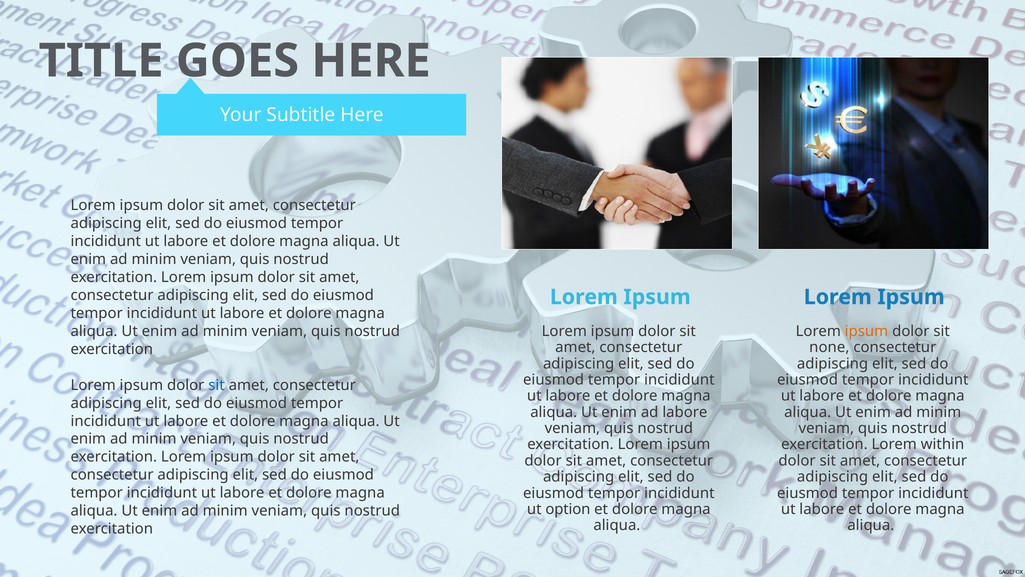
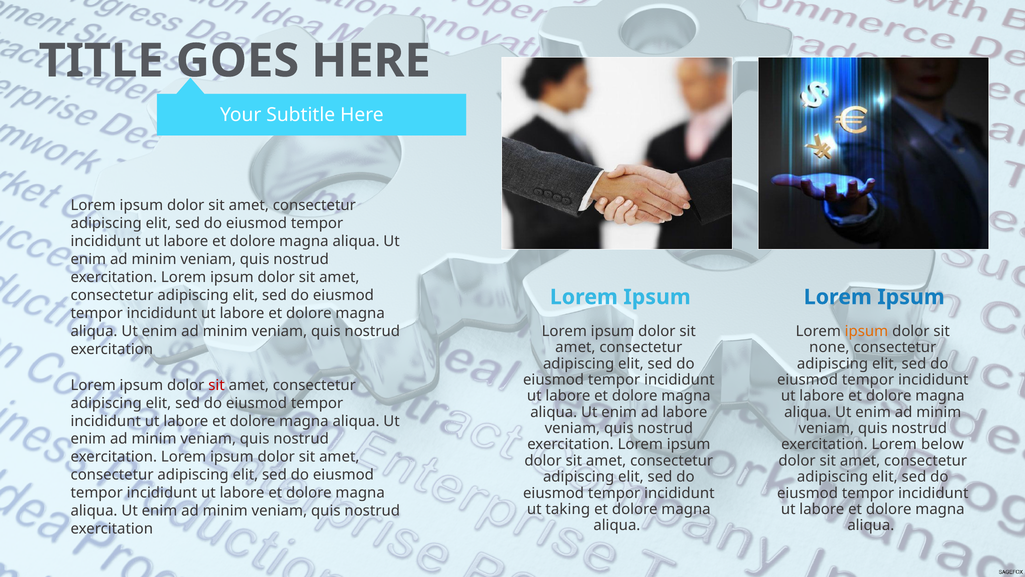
sit colour: blue -> red (217, 385)
within: within -> below (942, 444)
option: option -> taking (568, 509)
